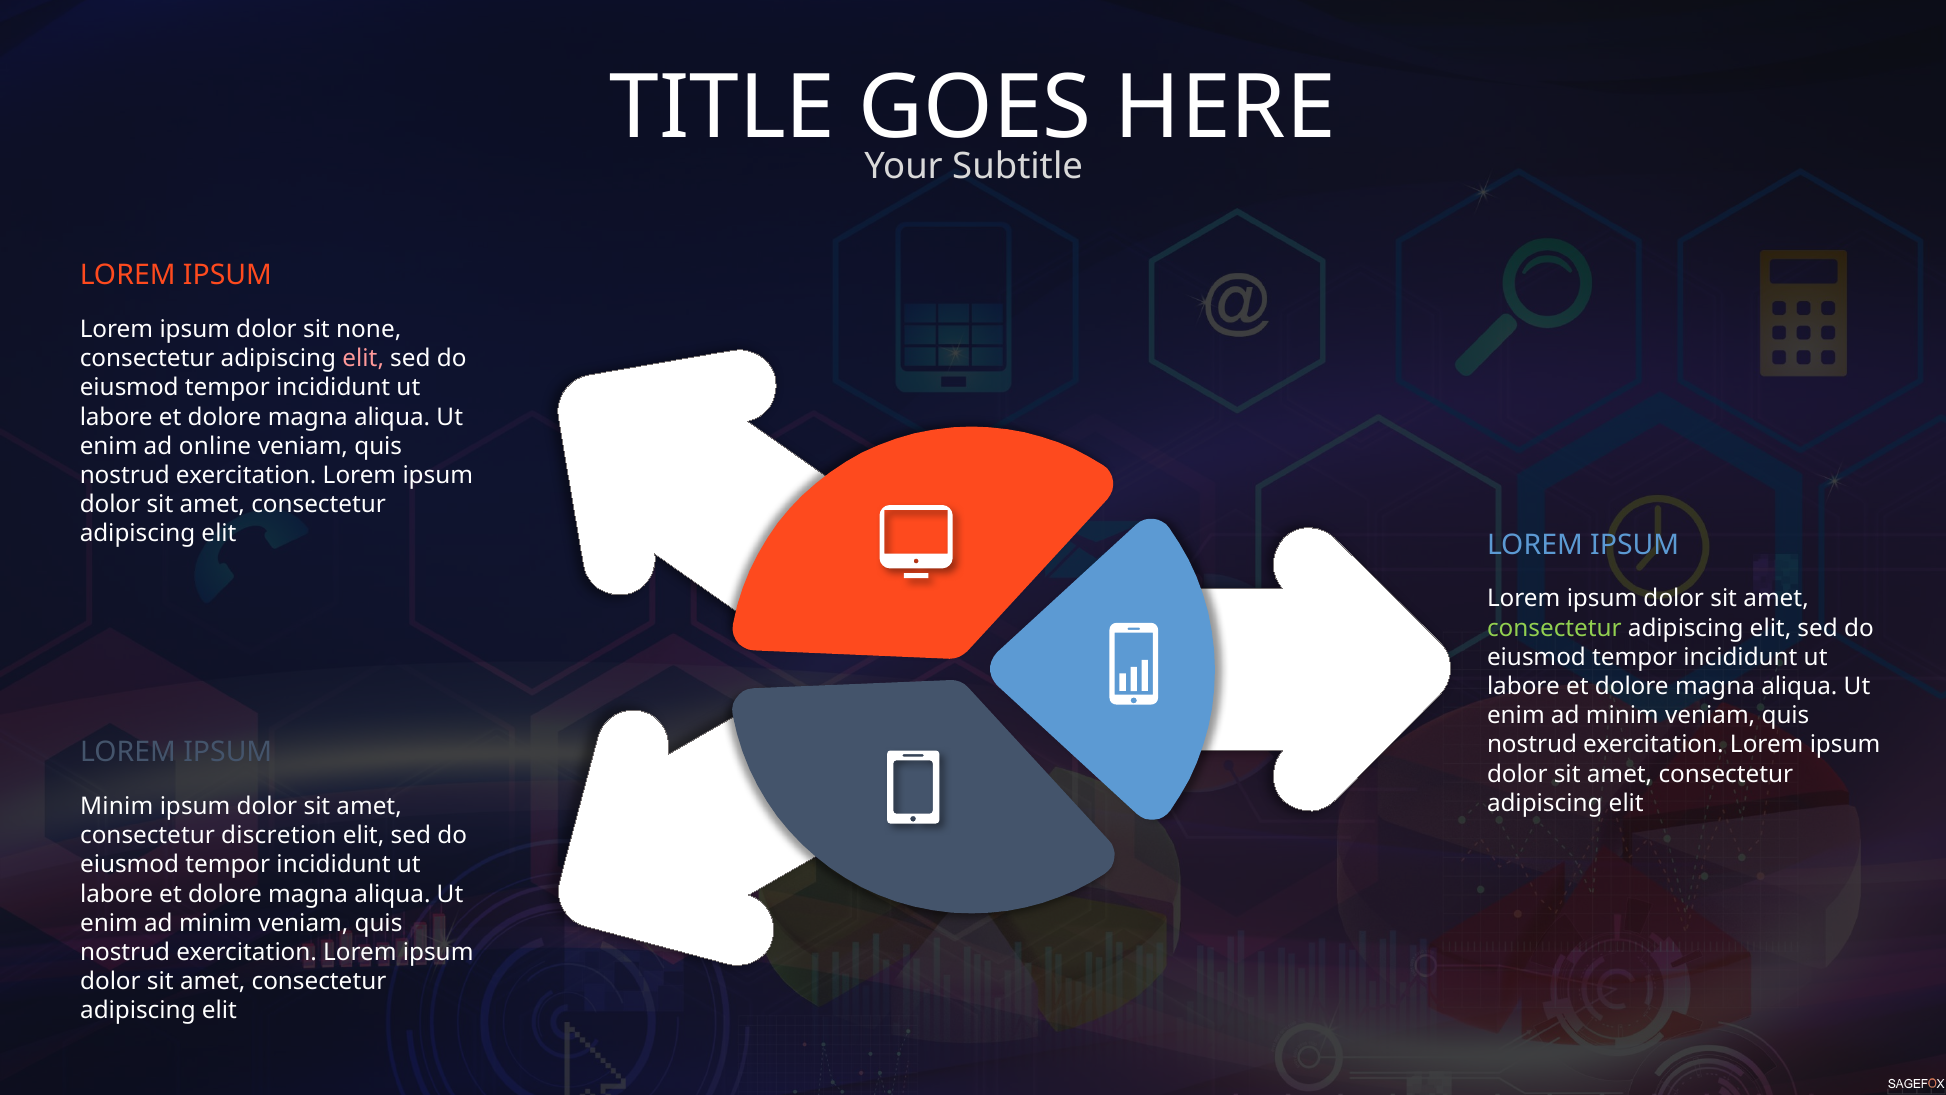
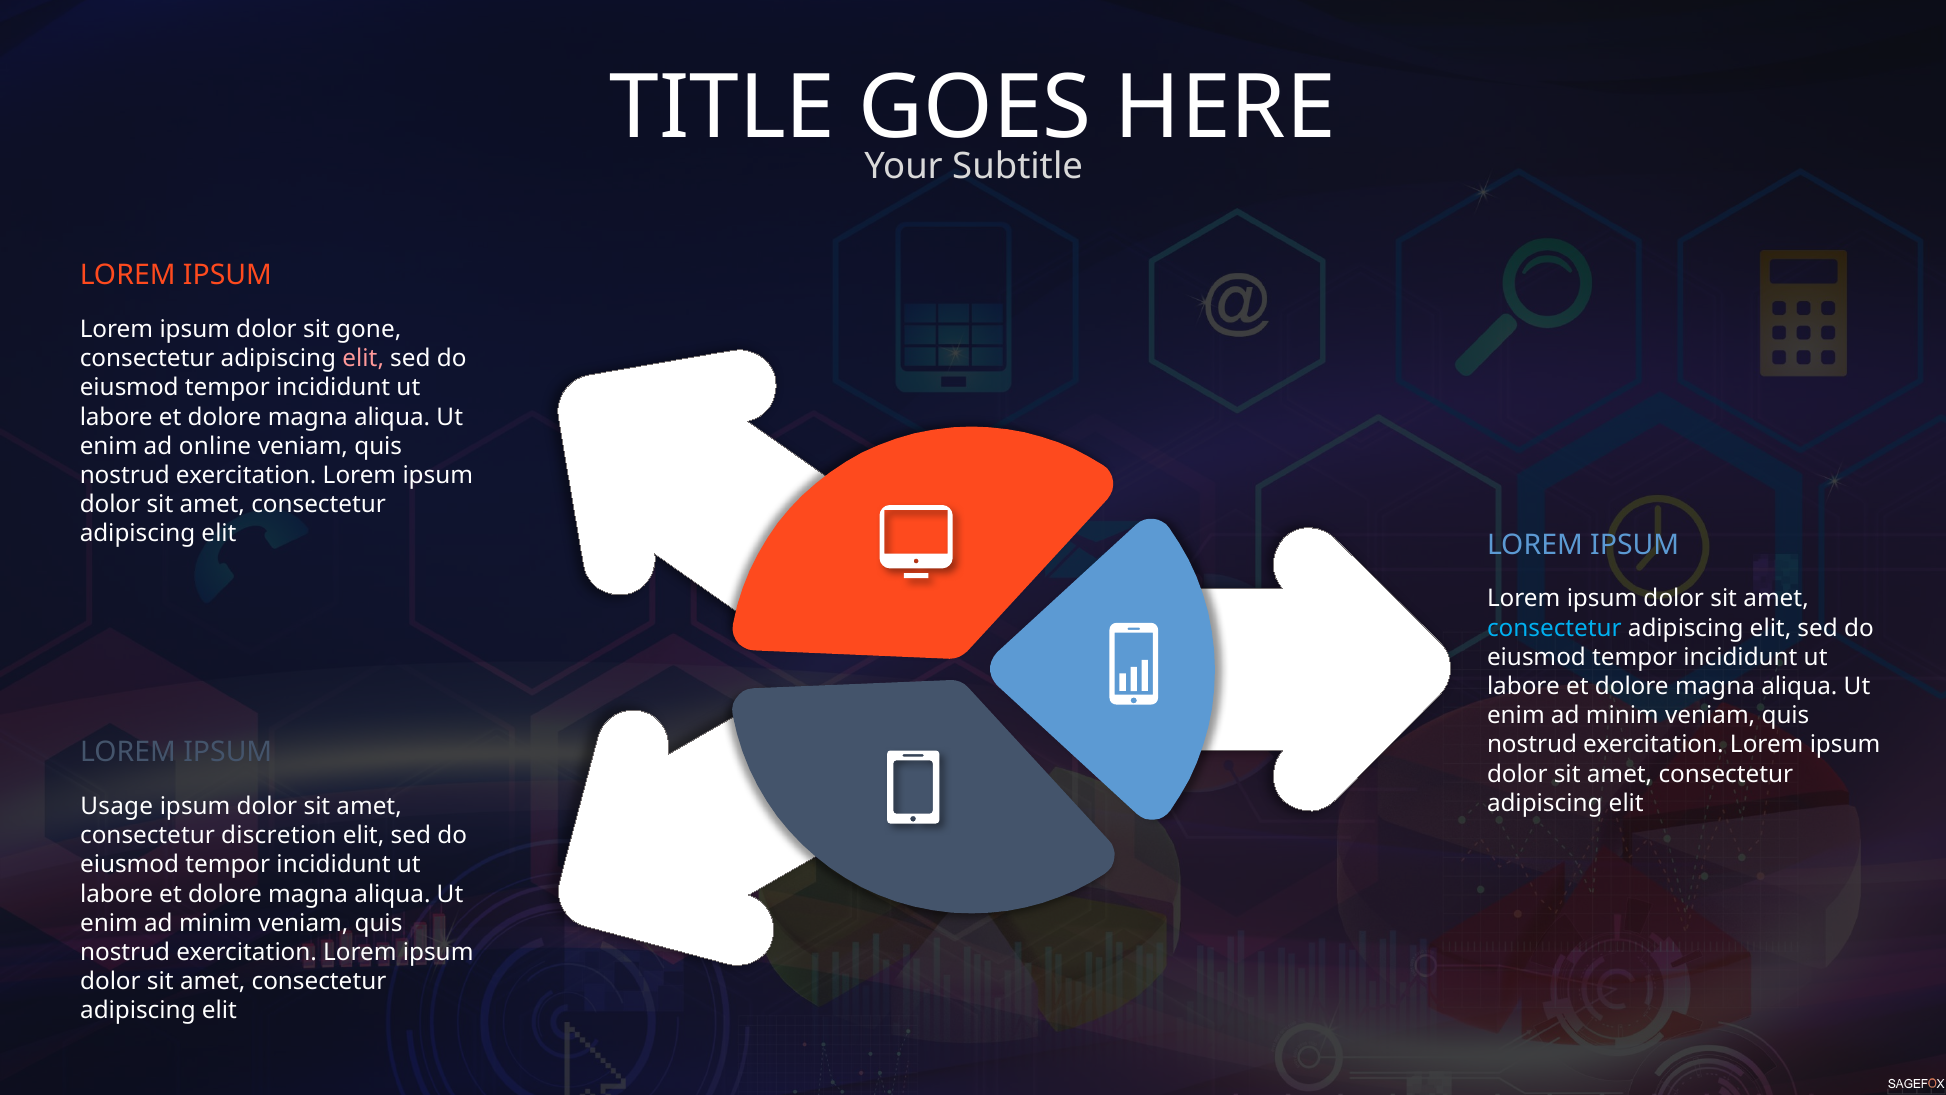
none: none -> gone (369, 329)
consectetur colour: light green -> light blue (1554, 628)
Minim: Minim -> Usage (117, 806)
